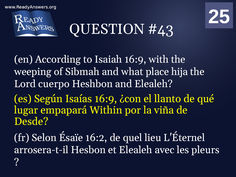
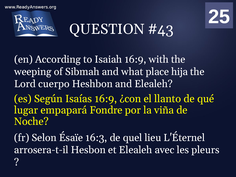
Within: Within -> Fondre (106, 110)
Desde: Desde -> Noche (31, 121)
16:2: 16:2 -> 16:3 (96, 138)
